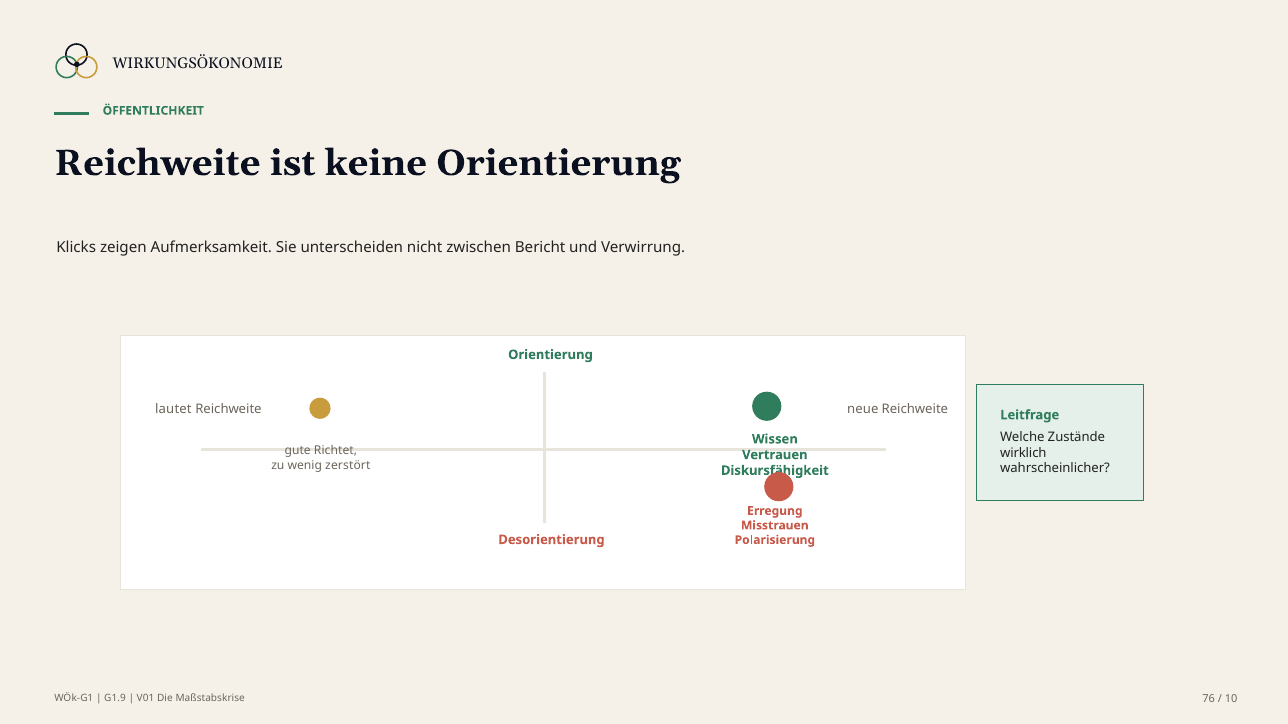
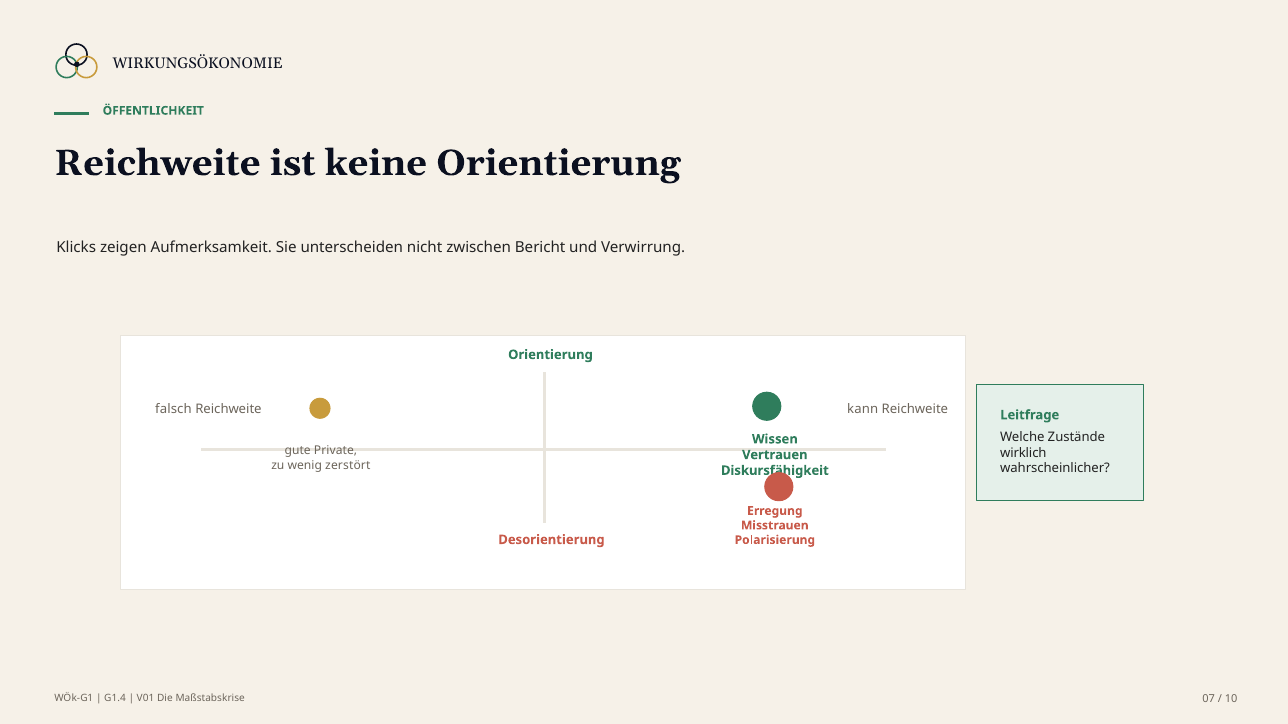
lautet: lautet -> falsch (173, 409)
neue: neue -> kann (863, 409)
Richtet: Richtet -> Private (336, 451)
G1.9: G1.9 -> G1.4 (115, 699)
76: 76 -> 07 (1209, 700)
